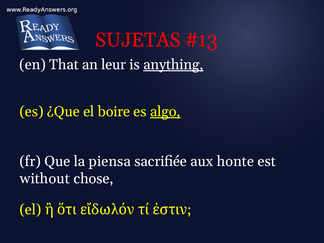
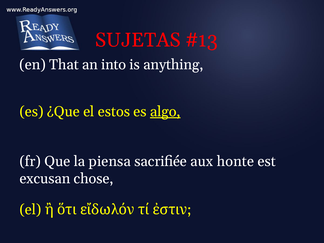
leur: leur -> into (114, 65)
anything underline: present -> none (173, 65)
boire: boire -> estos (114, 112)
without: without -> excusan (45, 179)
